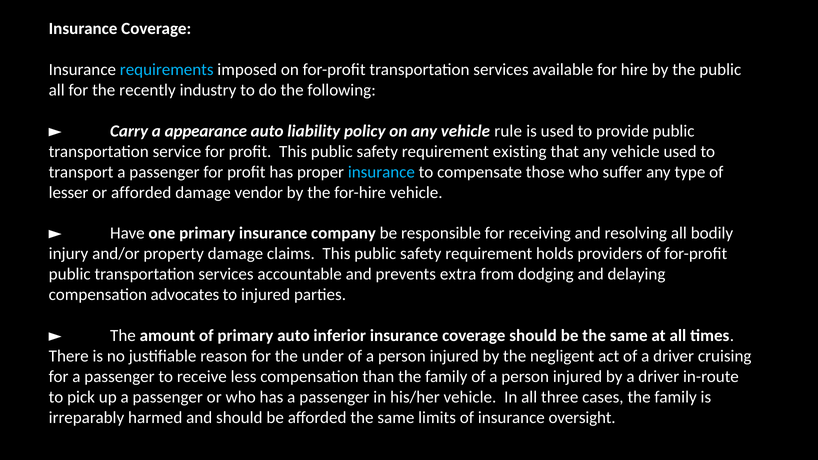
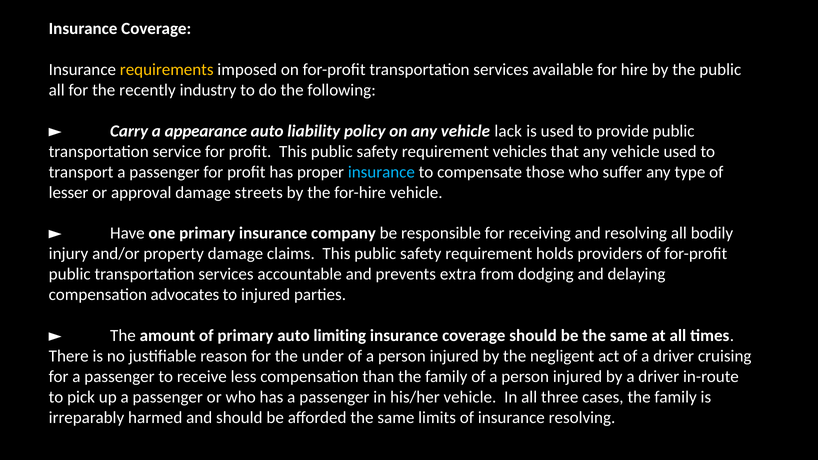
requirements colour: light blue -> yellow (167, 70)
rule: rule -> lack (508, 131)
existing: existing -> vehicles (520, 152)
or afforded: afforded -> approval (141, 193)
vendor: vendor -> streets (259, 193)
inferior: inferior -> limiting (340, 336)
insurance oversight: oversight -> resolving (582, 418)
